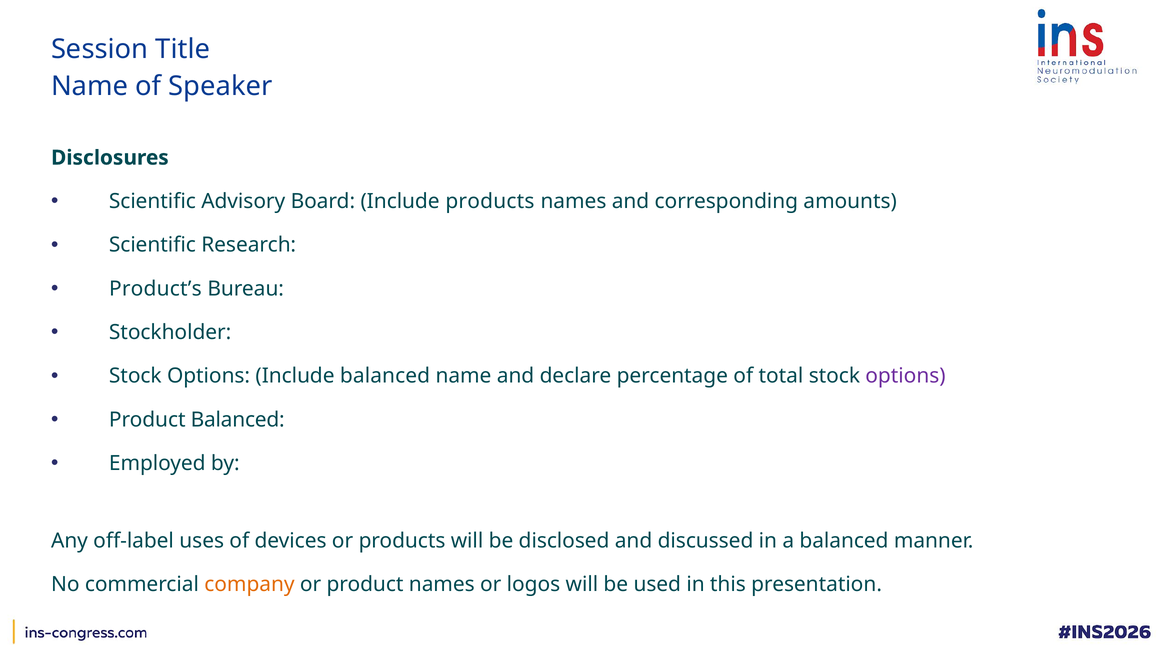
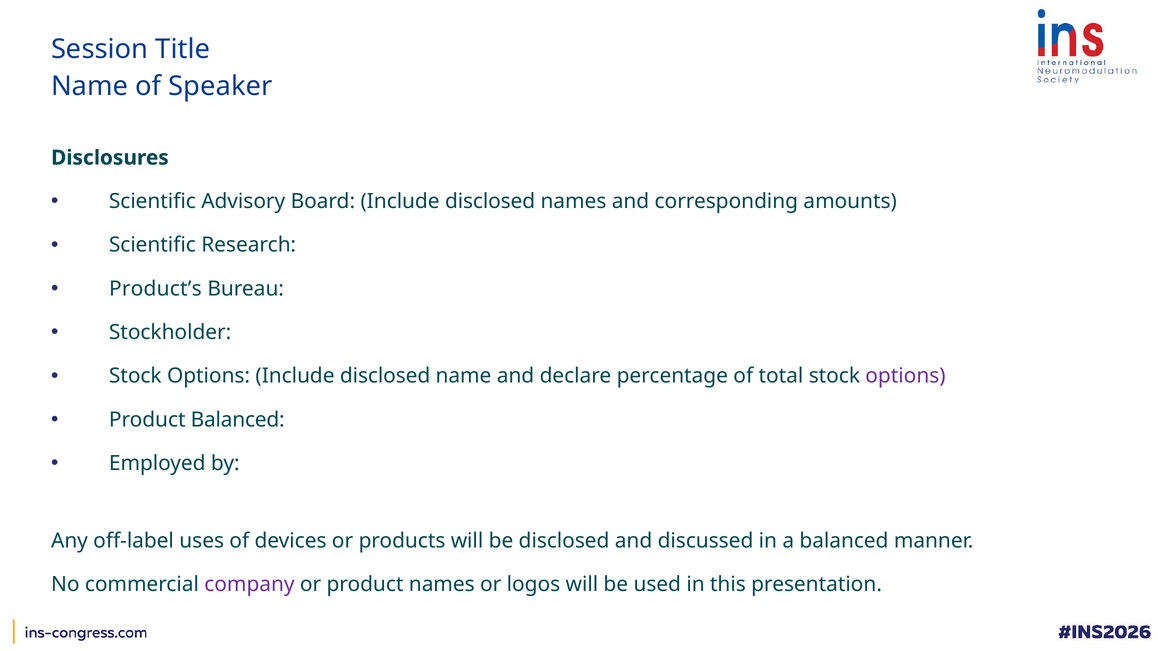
Board Include products: products -> disclosed (490, 202)
Options Include balanced: balanced -> disclosed (385, 376)
company colour: orange -> purple (249, 585)
